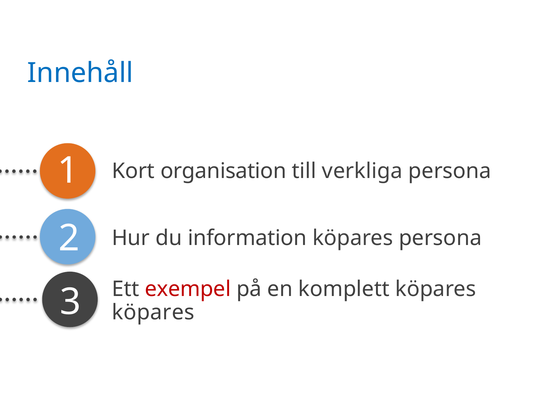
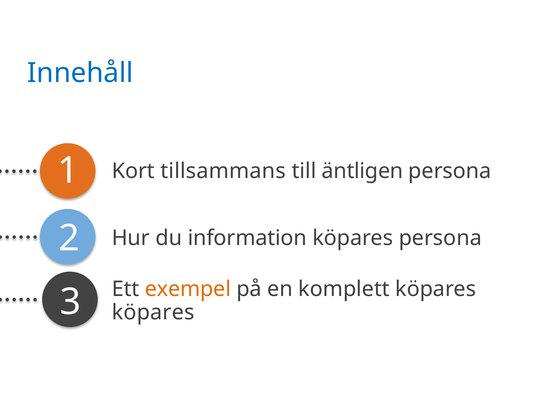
organisation: organisation -> tillsammans (223, 171)
verkliga: verkliga -> äntligen (362, 171)
exempel colour: red -> orange (188, 289)
